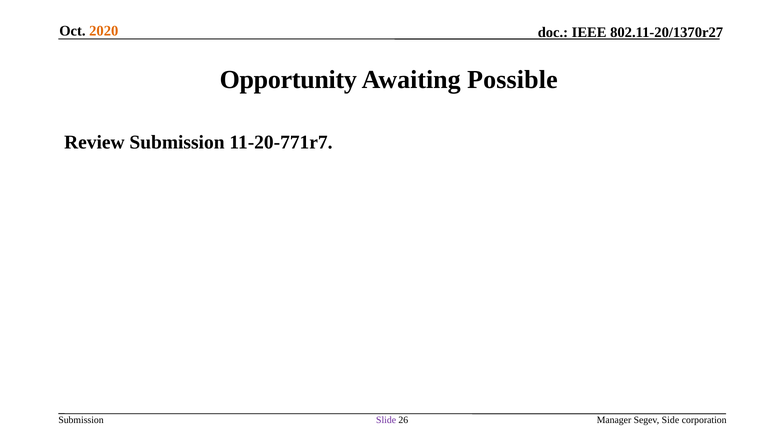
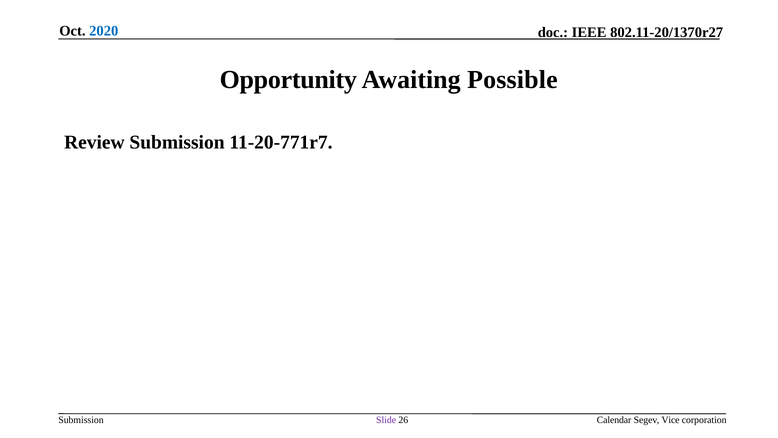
2020 colour: orange -> blue (104, 31)
Manager: Manager -> Calendar (614, 420)
Side: Side -> Vice (671, 420)
